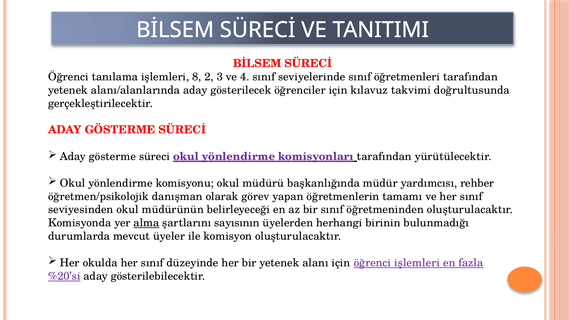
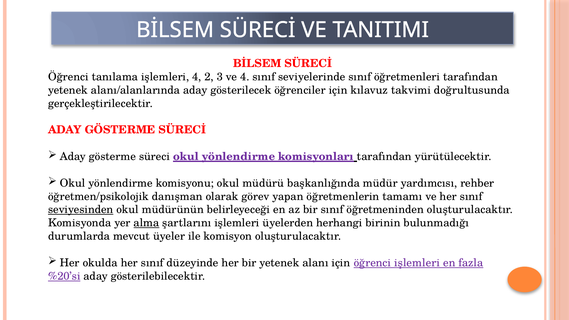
işlemleri 8: 8 -> 4 (197, 77)
seviyesinden underline: none -> present (81, 210)
şartlarını sayısının: sayısının -> işlemleri (237, 223)
